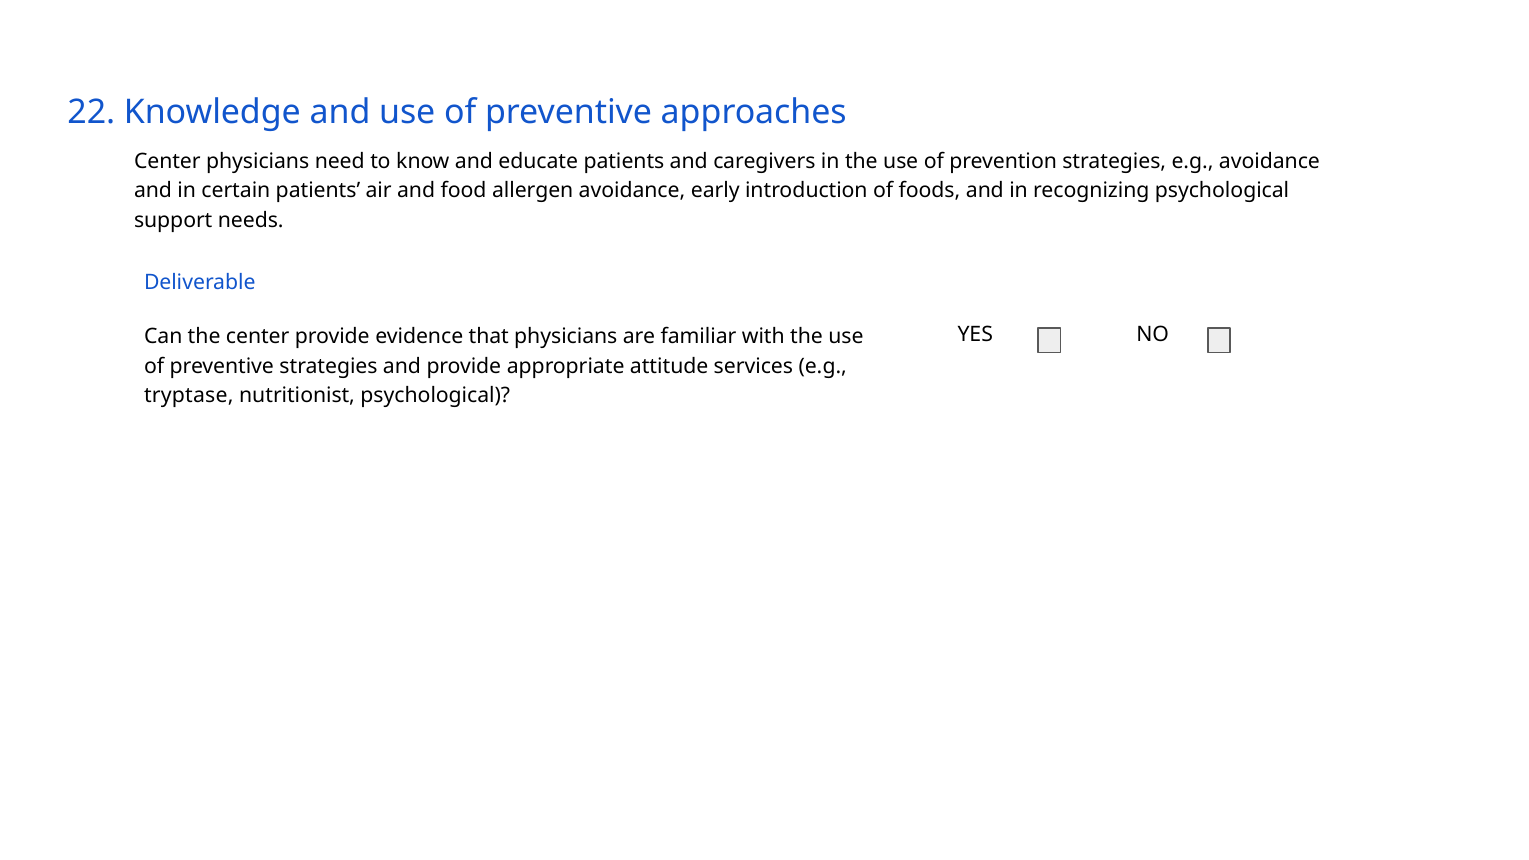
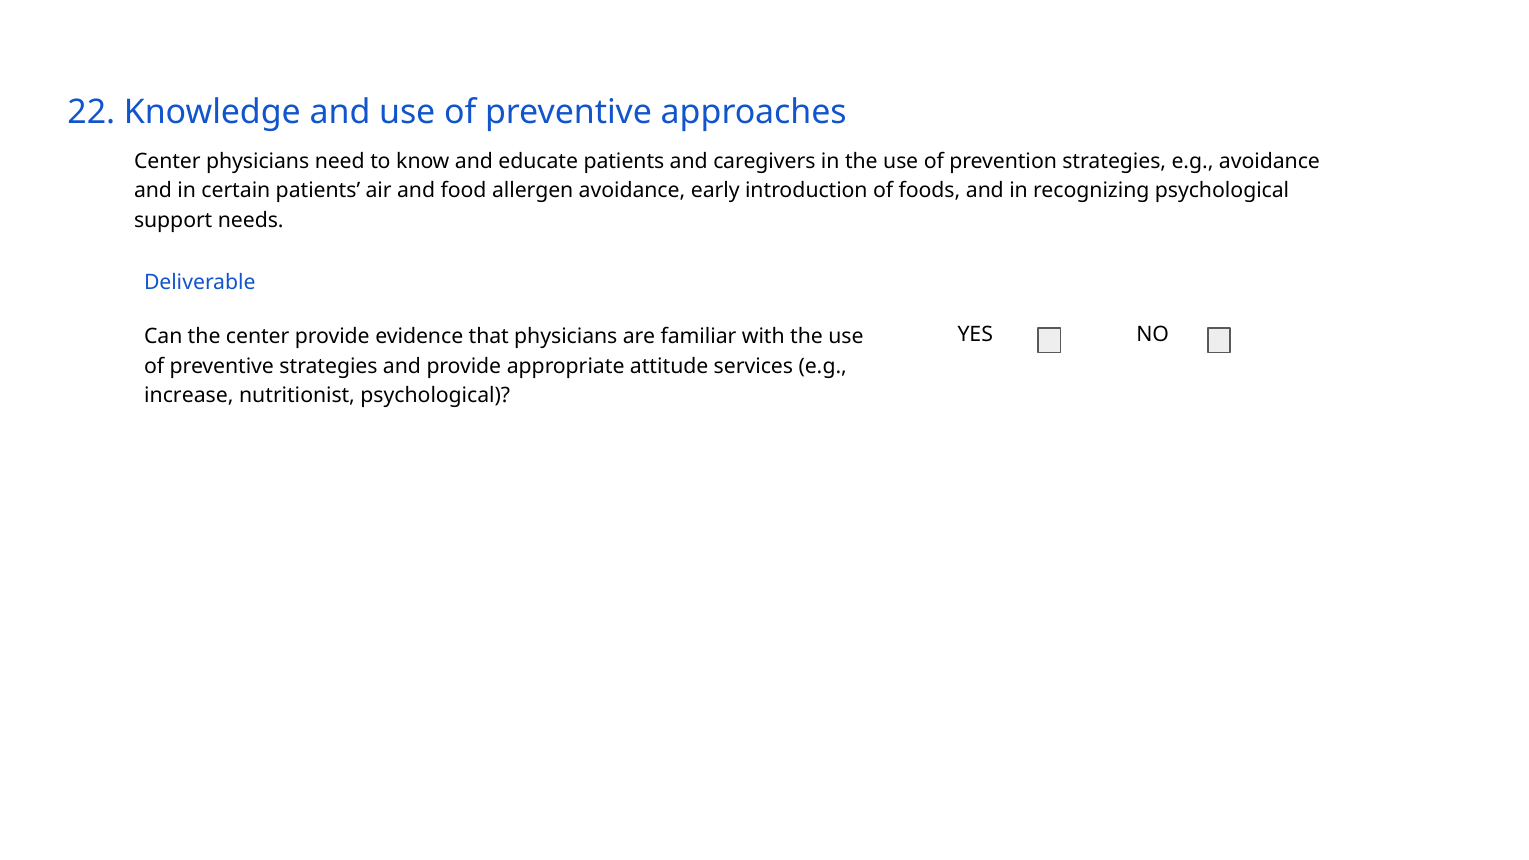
tryptase: tryptase -> increase (189, 396)
